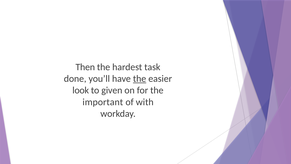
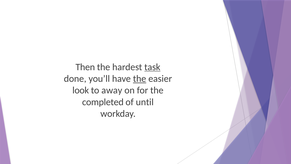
task underline: none -> present (152, 67)
given: given -> away (112, 90)
important: important -> completed (103, 102)
with: with -> until (145, 102)
